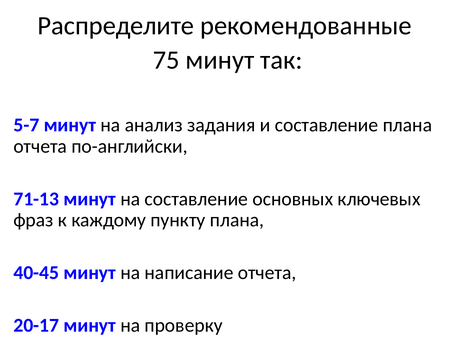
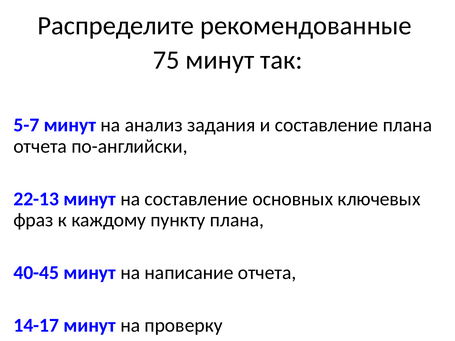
71-13: 71-13 -> 22-13 (36, 199)
20-17: 20-17 -> 14-17 (36, 326)
